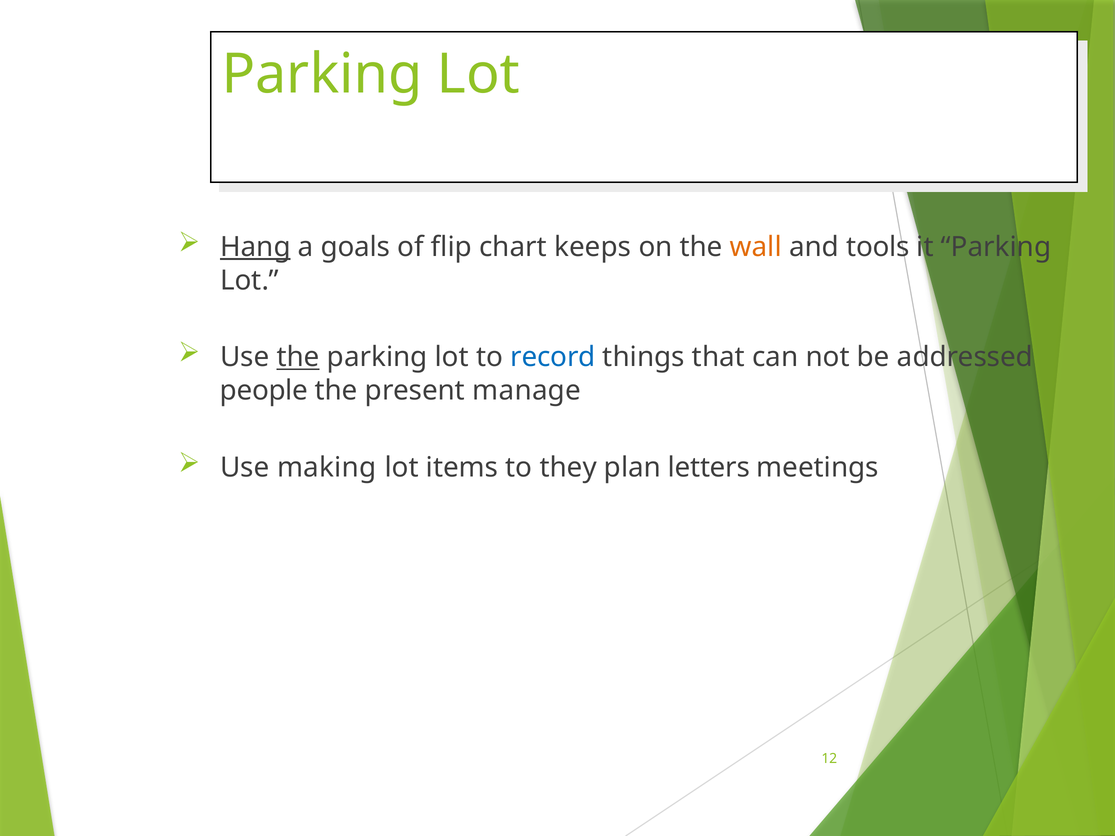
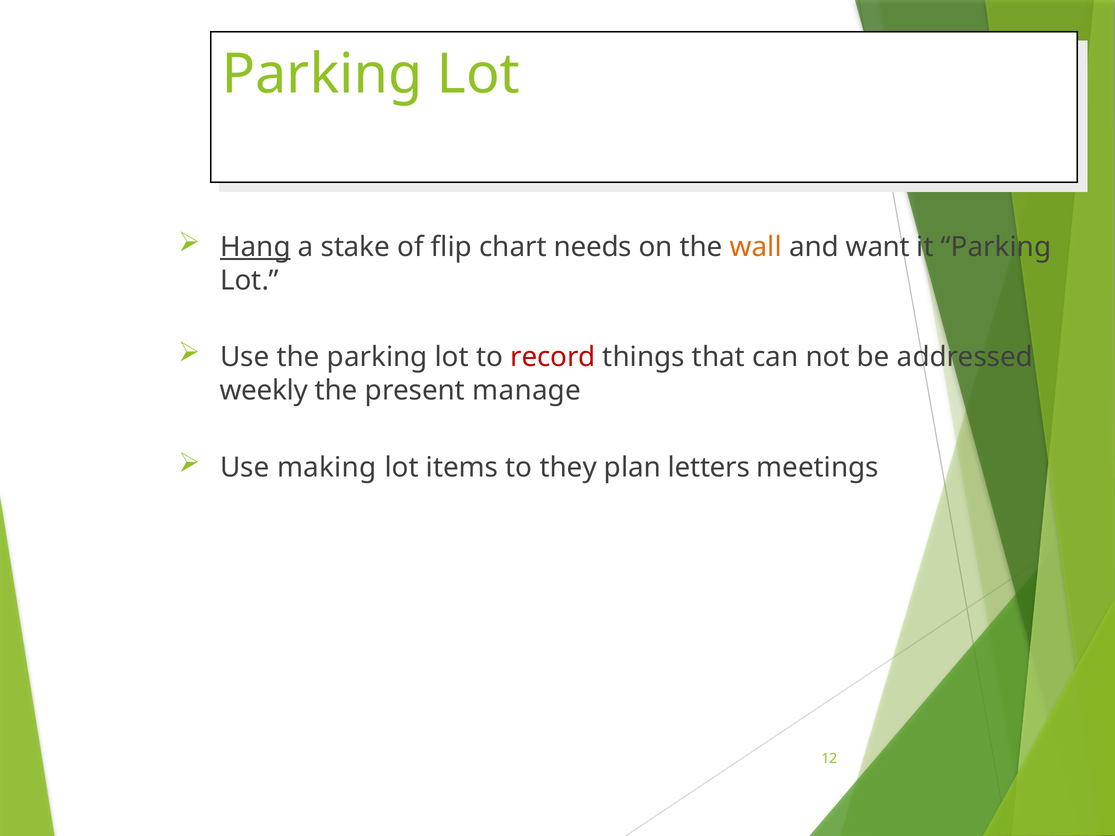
goals: goals -> stake (355, 247)
keeps: keeps -> needs (593, 247)
tools: tools -> want (878, 247)
the underline: present -> none (298, 357)
record colour: blue -> red (553, 357)
people: people -> weekly (264, 391)
